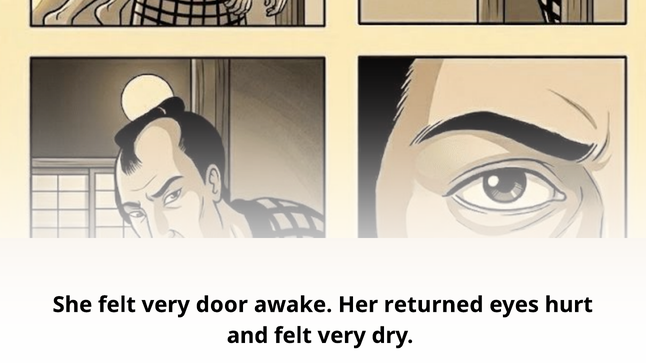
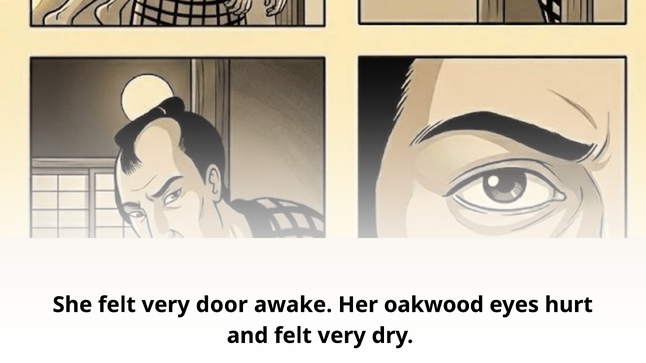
returned: returned -> oakwood (434, 305)
